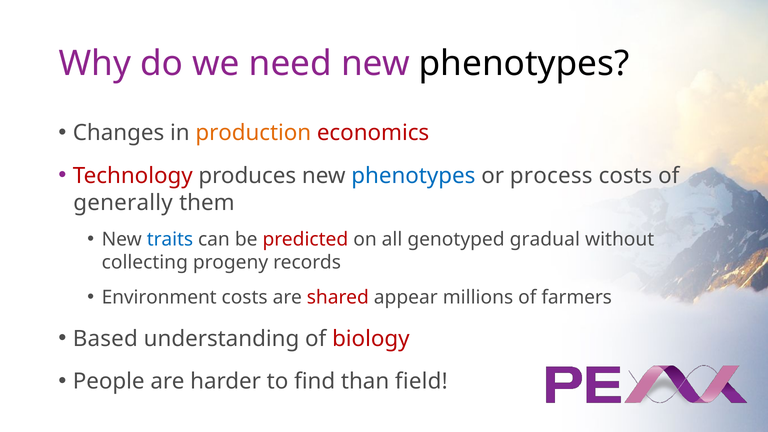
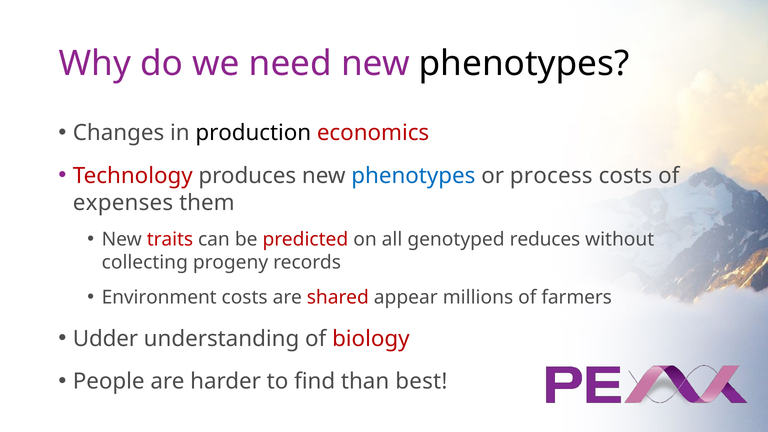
production colour: orange -> black (253, 133)
generally: generally -> expenses (123, 203)
traits colour: blue -> red (170, 239)
gradual: gradual -> reduces (545, 239)
Based: Based -> Udder (105, 339)
field: field -> best (421, 382)
